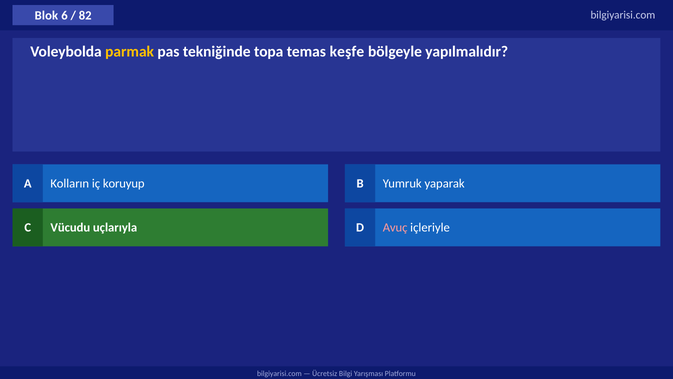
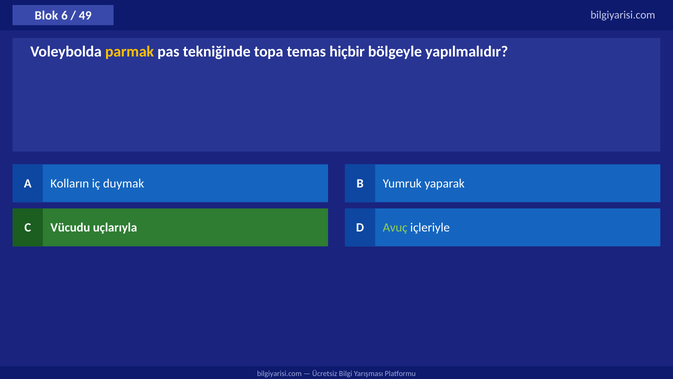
82: 82 -> 49 (85, 15)
keşfe: keşfe -> hiçbir (347, 52)
koruyup: koruyup -> duymak (124, 183)
Avuç colour: pink -> light green (395, 227)
